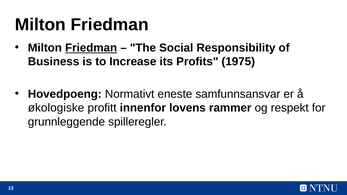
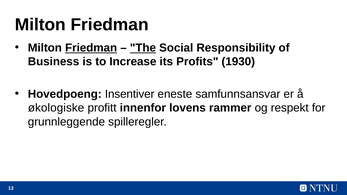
The underline: none -> present (143, 48)
1975: 1975 -> 1930 (238, 62)
Normativt: Normativt -> Insentiver (130, 94)
